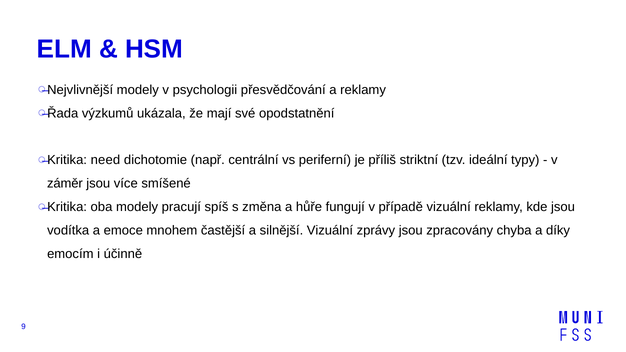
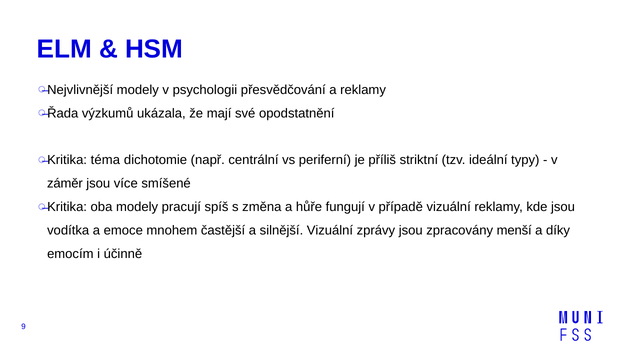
need: need -> téma (105, 160)
chyba: chyba -> menší (514, 231)
